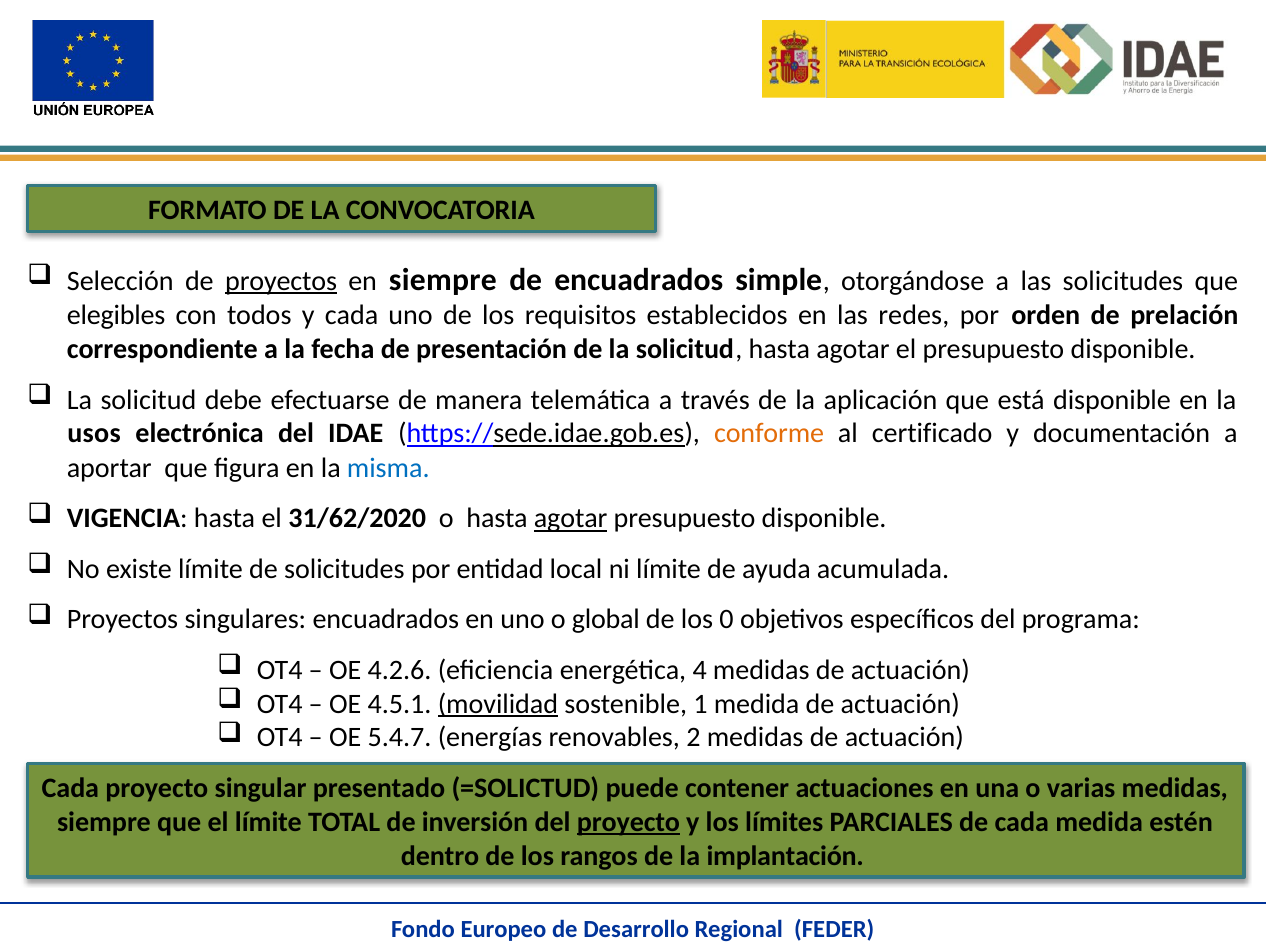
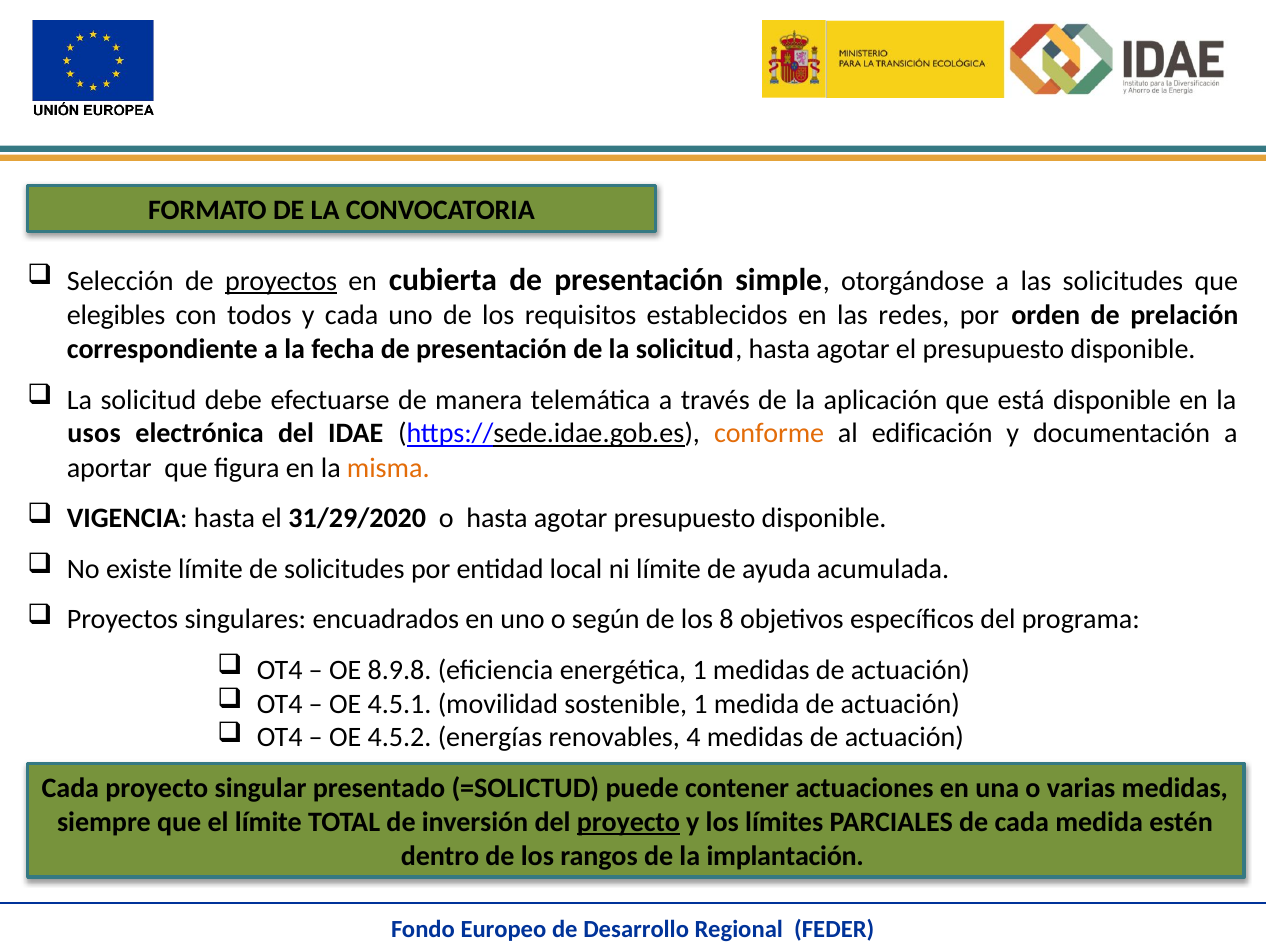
en siempre: siempre -> cubierta (443, 280)
encuadrados: encuadrados -> presentación (639, 280)
certificado: certificado -> edificación (932, 434)
misma colour: blue -> orange (388, 468)
31/62/2020: 31/62/2020 -> 31/29/2020 (357, 519)
agotar underline: present -> none (571, 519)
global: global -> según (606, 620)
0: 0 -> 8 (727, 620)
4.2.6: 4.2.6 -> 8.9.8 (400, 671)
energética 4: 4 -> 1 (700, 671)
movilidad underline: present -> none (498, 704)
5.4.7: 5.4.7 -> 4.5.2 (400, 738)
2: 2 -> 4 (694, 738)
